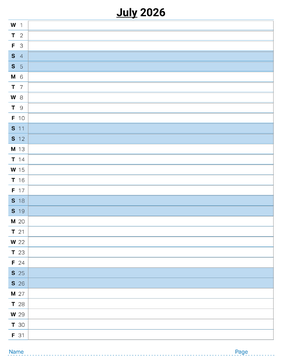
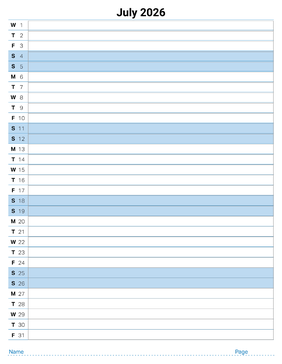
July underline: present -> none (127, 13)
